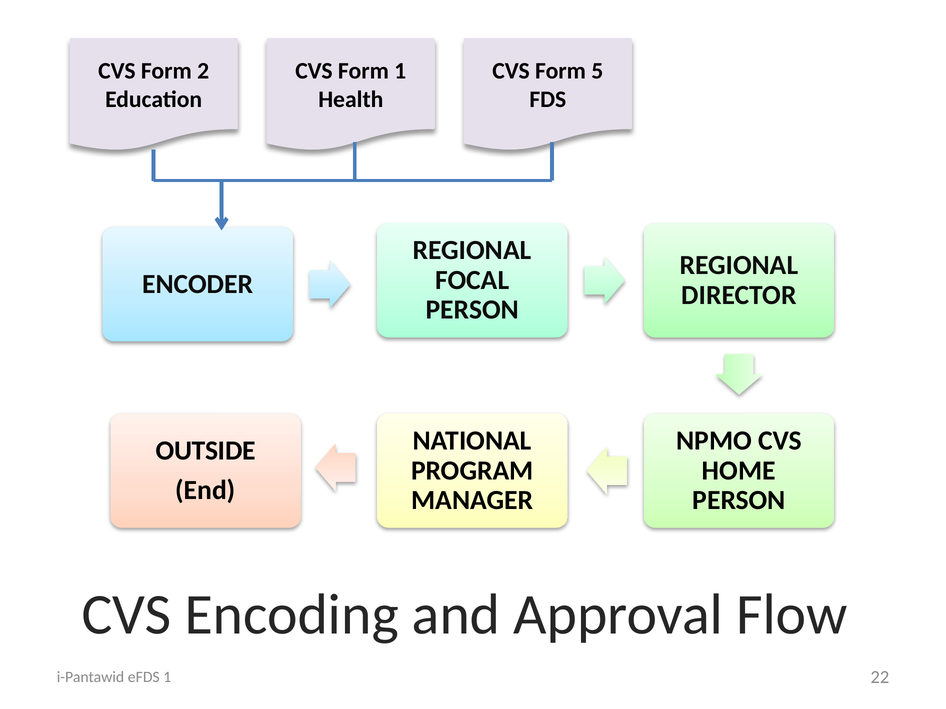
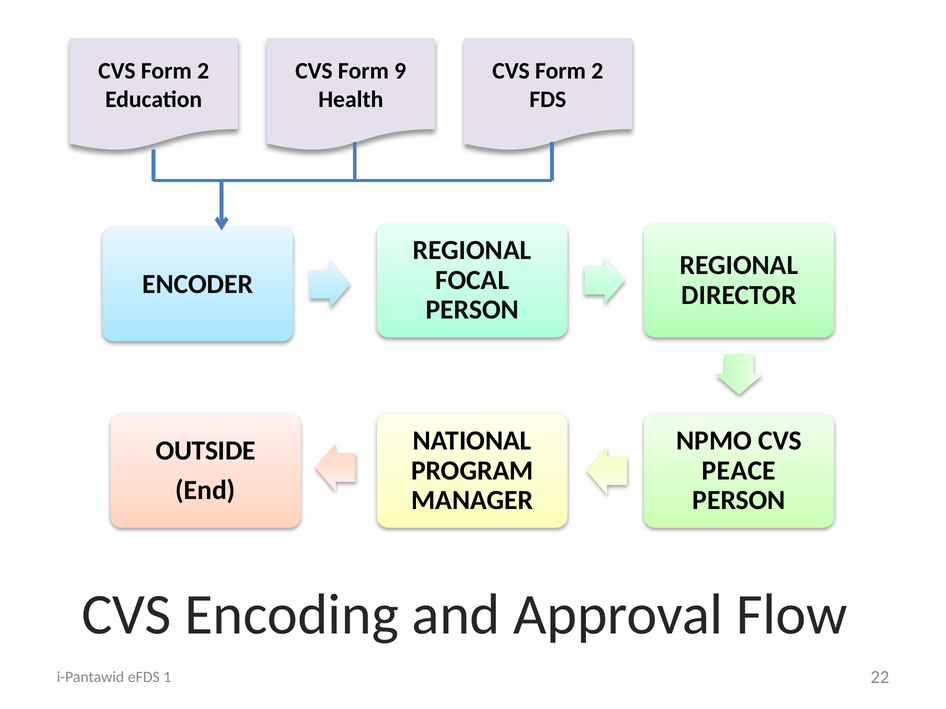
Form 1: 1 -> 9 (400, 71)
5: 5 -> 2 (597, 71)
HOME: HOME -> PEACE (739, 471)
